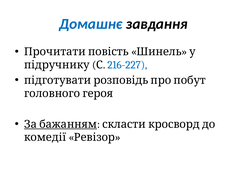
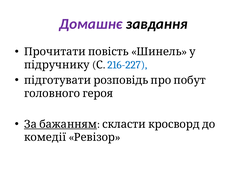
Домашнє colour: blue -> purple (91, 24)
